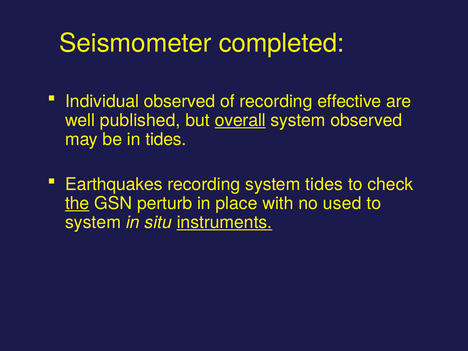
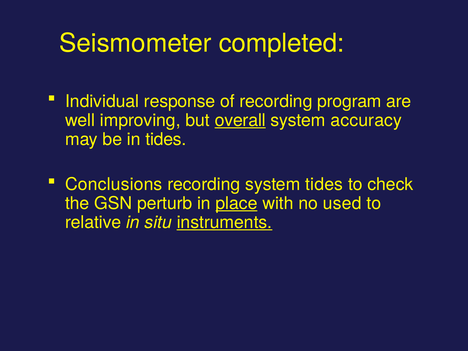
Individual observed: observed -> response (180, 101)
effective: effective -> program (349, 101)
published: published -> improving (140, 120)
system observed: observed -> accuracy (366, 120)
Earthquakes: Earthquakes -> Conclusions (114, 184)
the underline: present -> none (77, 203)
place underline: none -> present (237, 203)
system: system -> relative (93, 222)
